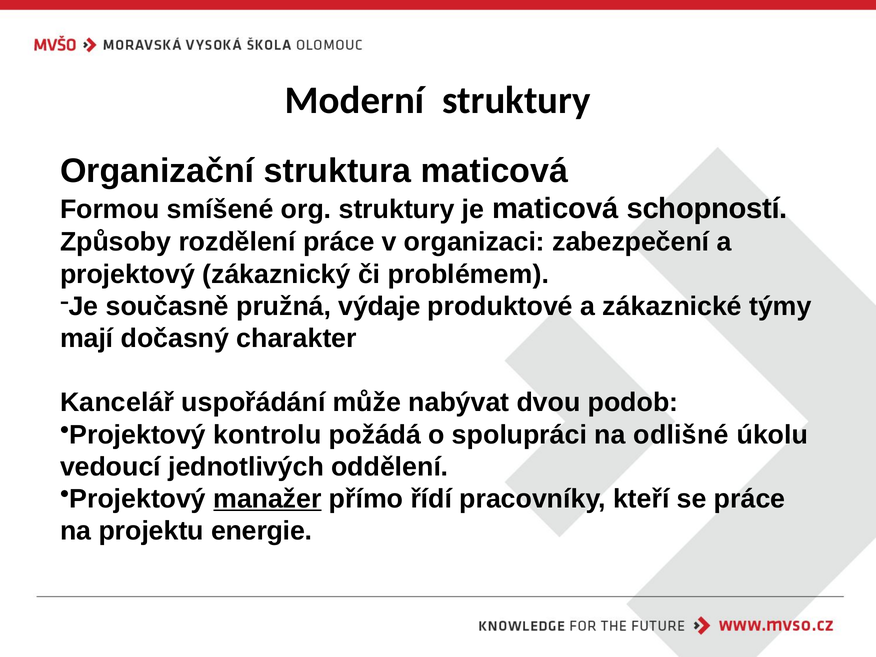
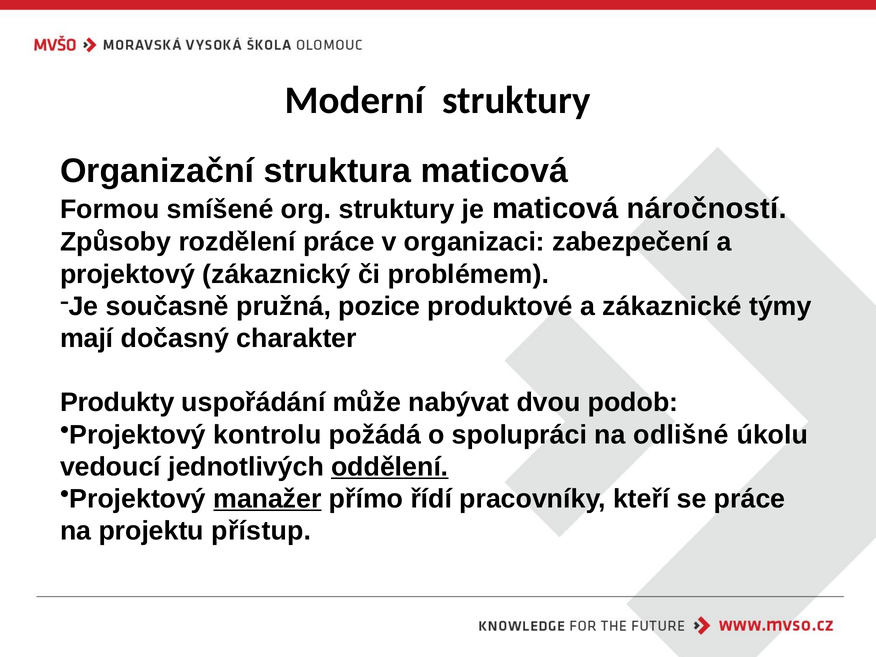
schopností: schopností -> náročností (707, 209)
výdaje: výdaje -> pozice (379, 306)
Kancelář: Kancelář -> Produkty (117, 403)
oddělení underline: none -> present (390, 467)
energie: energie -> přístup (261, 531)
